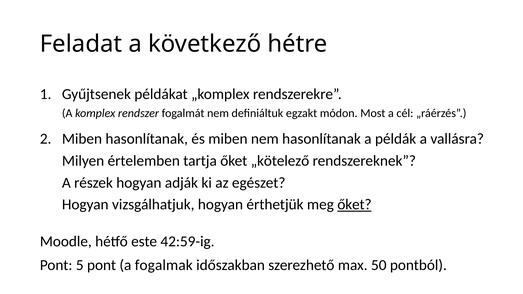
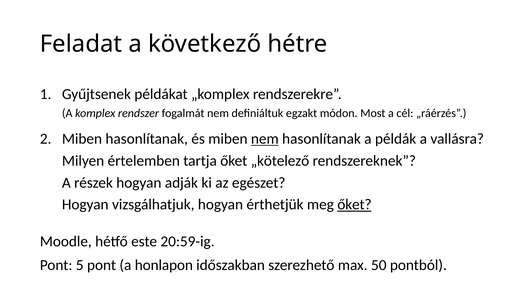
nem underline: none -> present (265, 139)
42:59-ig: 42:59-ig -> 20:59-ig (188, 242)
fogalmak: fogalmak -> honlapon (164, 265)
